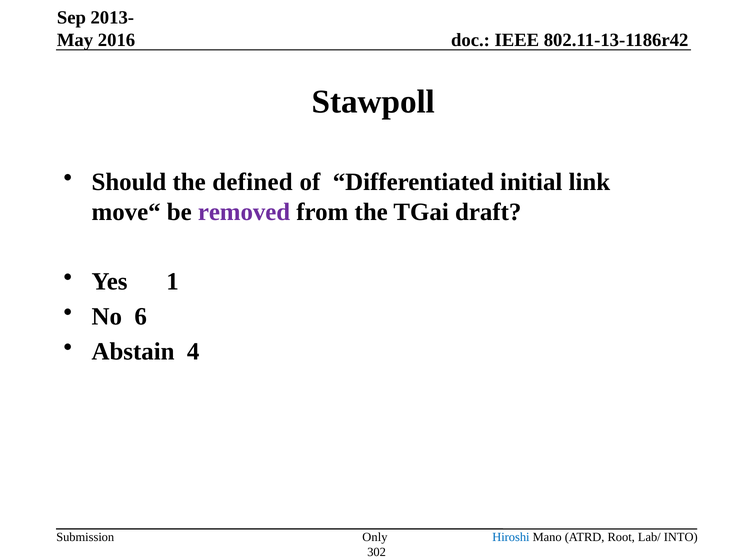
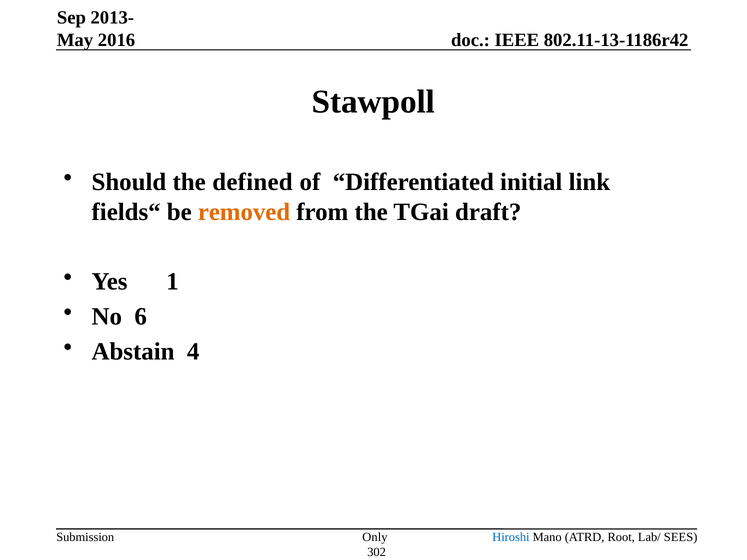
move“: move“ -> fields“ (126, 212)
removed colour: purple -> orange (244, 212)
INTO: INTO -> SEES (681, 537)
